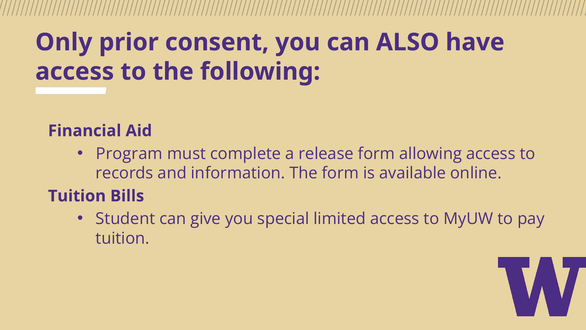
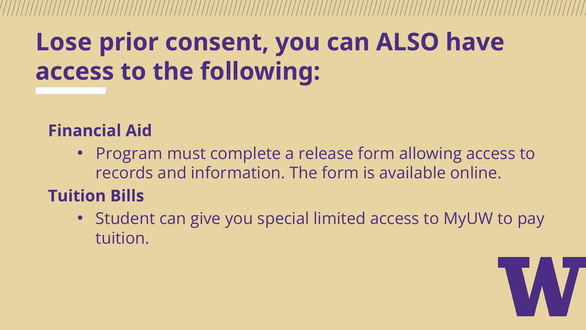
Only: Only -> Lose (64, 42)
